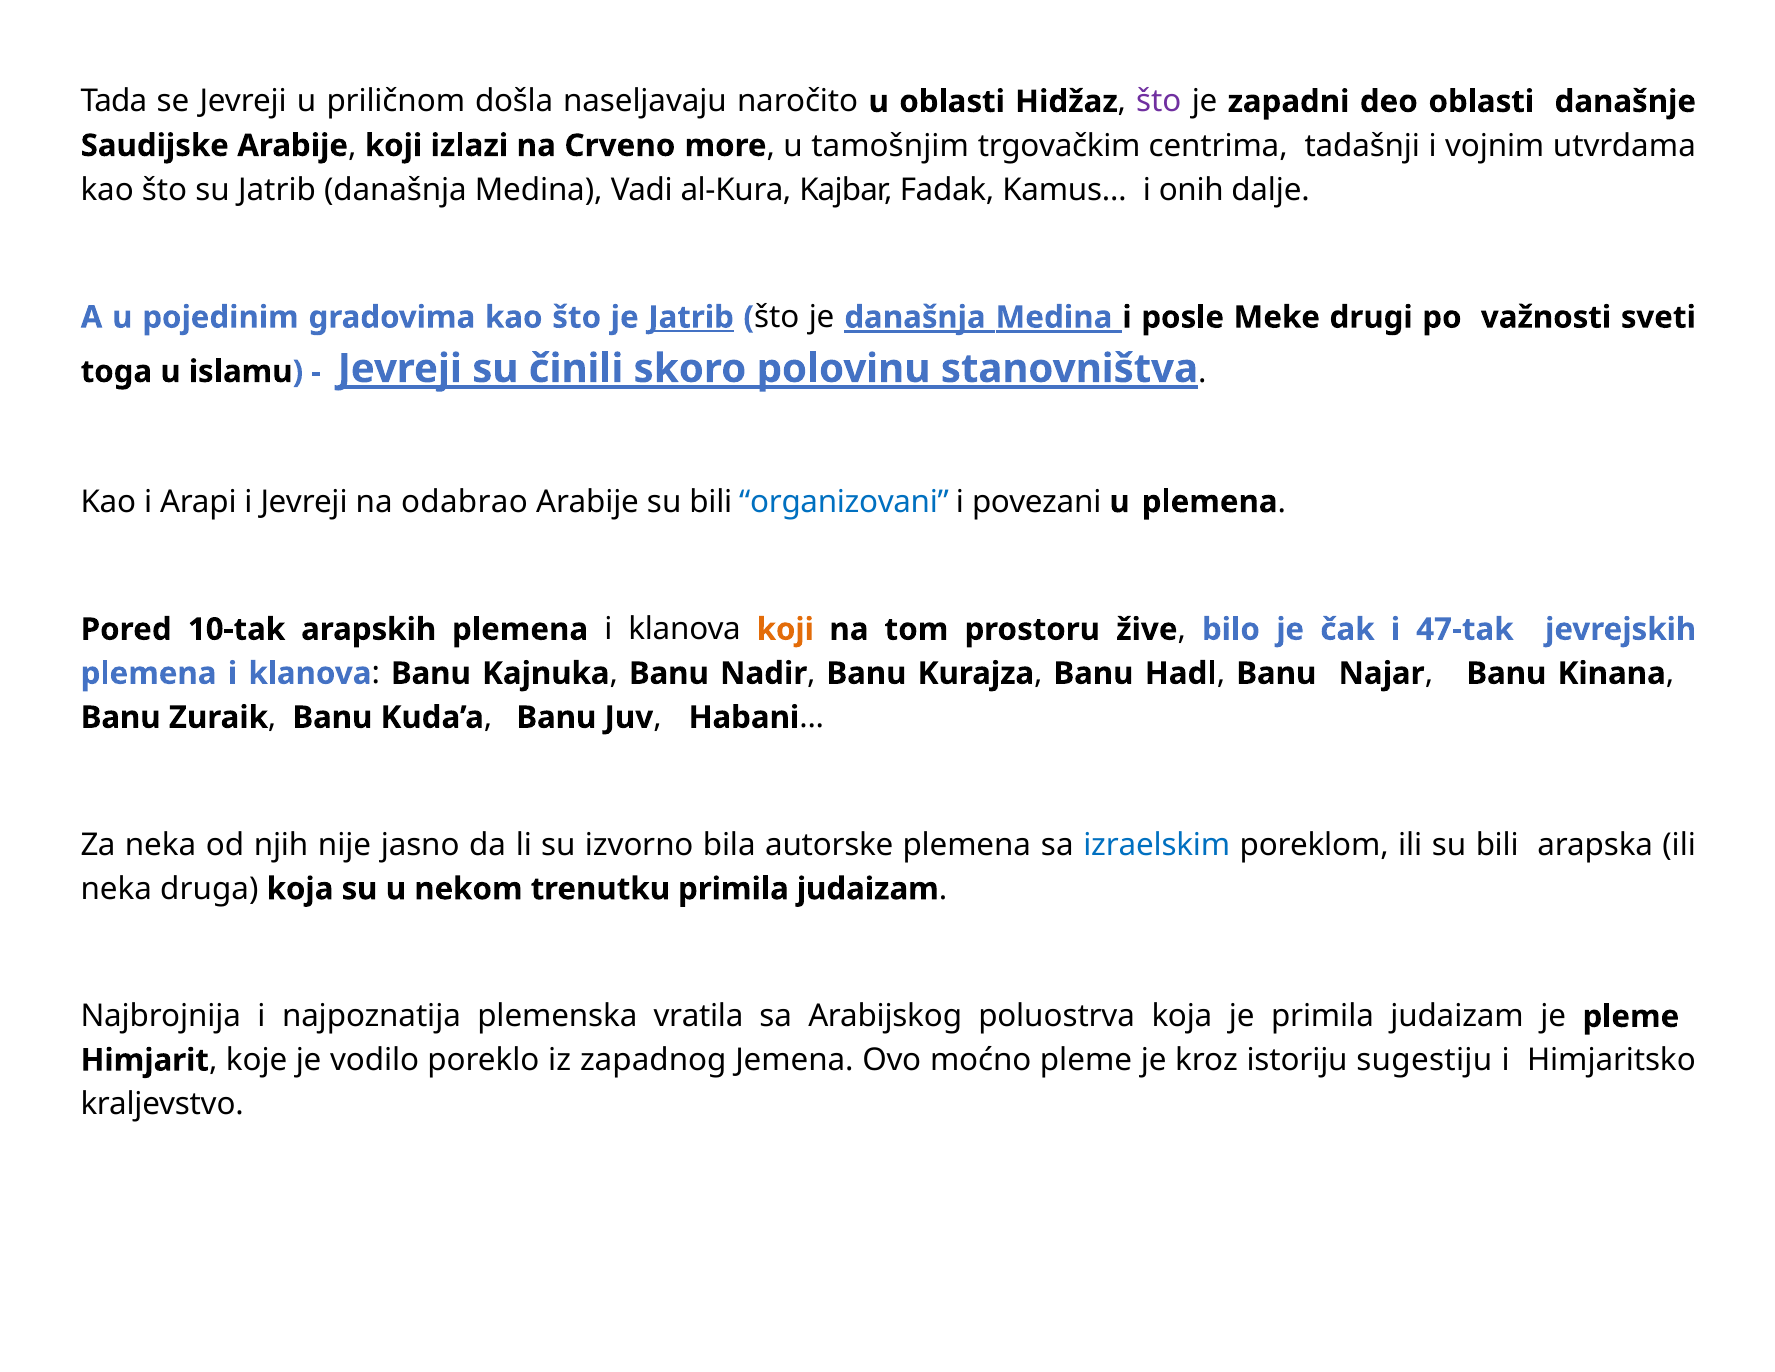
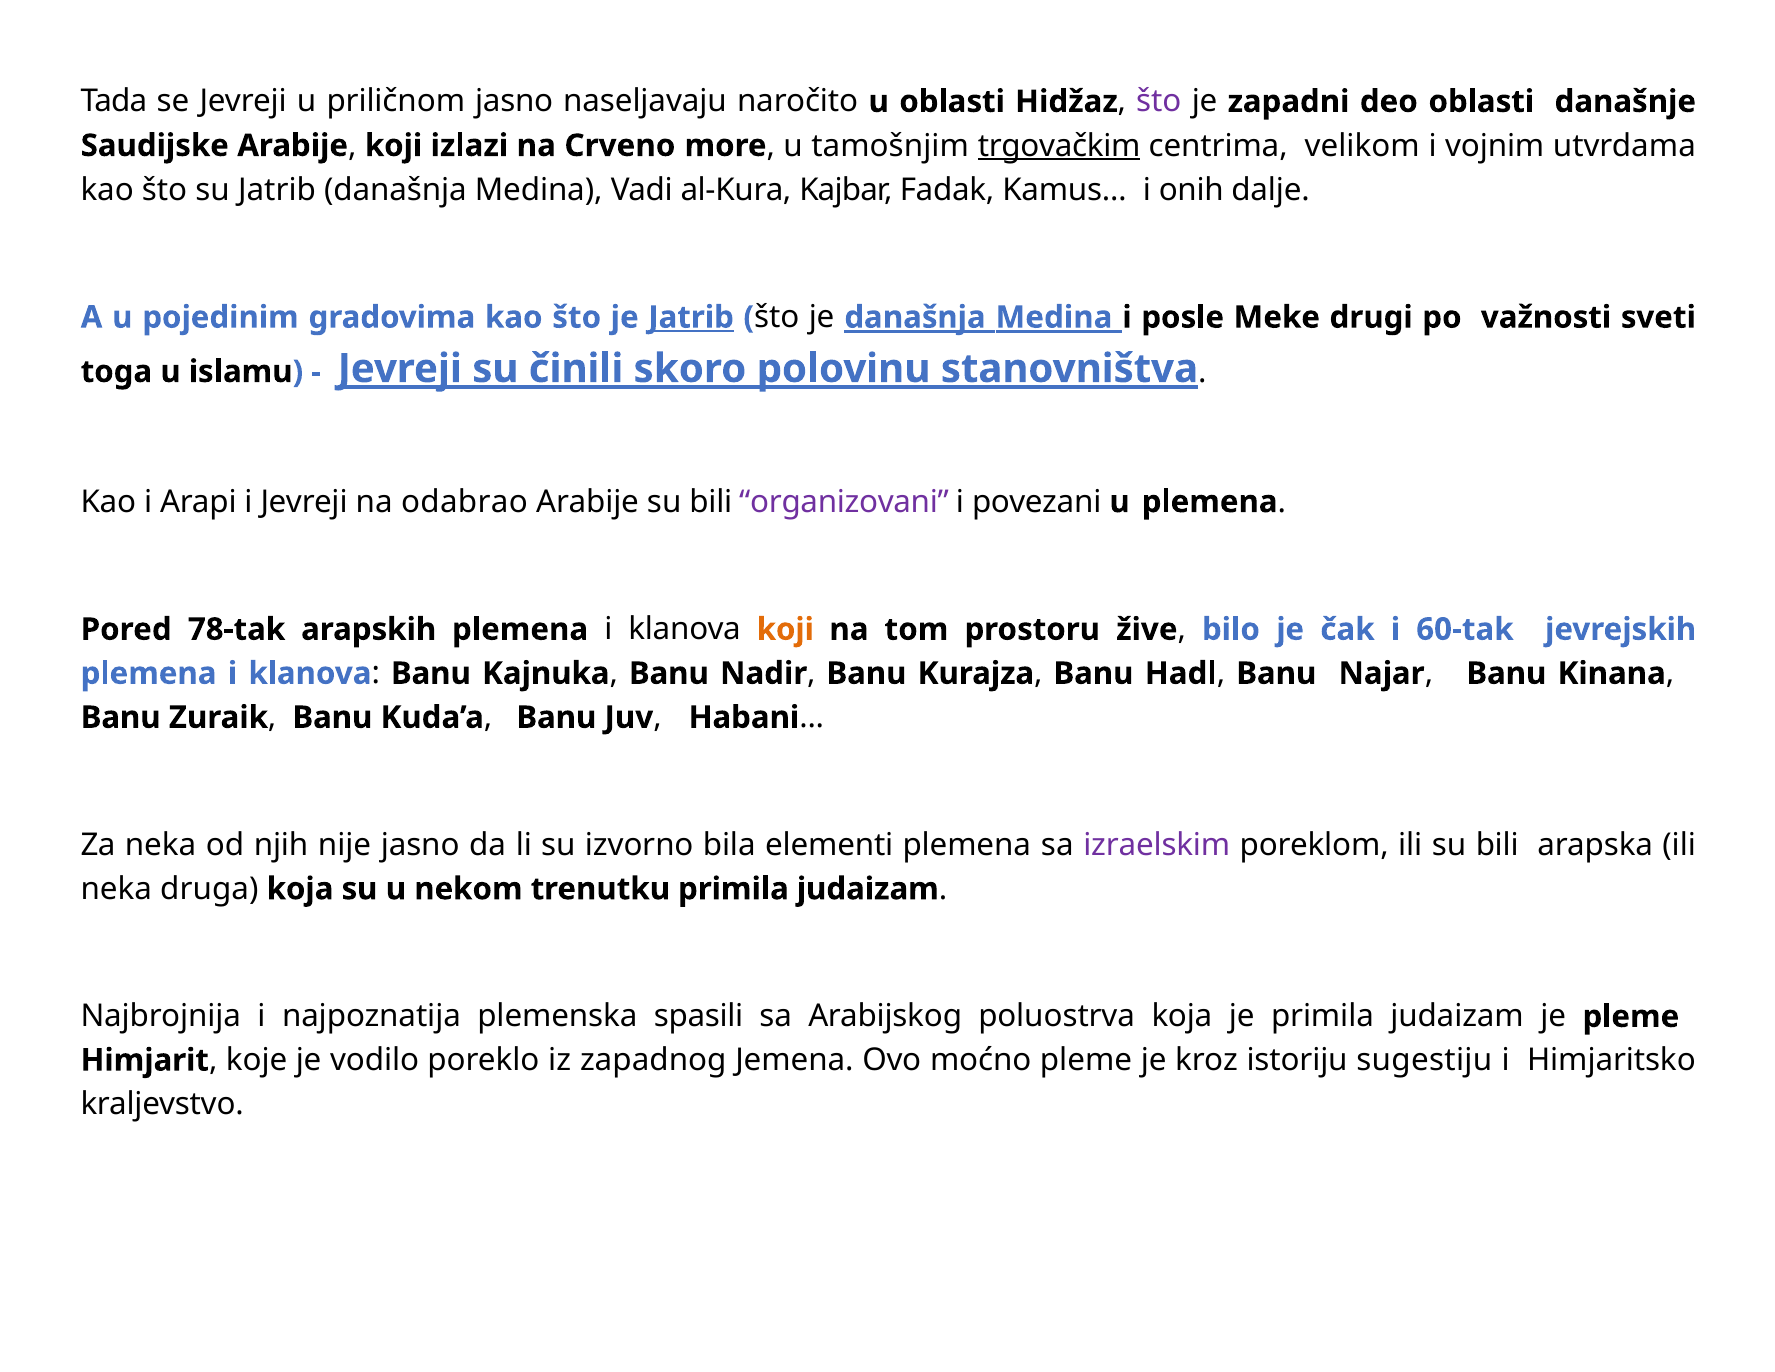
priličnom došla: došla -> jasno (514, 102)
trgovačkim underline: none -> present (1059, 146)
tadašnji: tadašnji -> velikom (1362, 146)
organizovani colour: blue -> purple (844, 502)
10-tak: 10-tak -> 78-tak (237, 629)
47-tak: 47-tak -> 60-tak (1465, 629)
autorske: autorske -> elementi (829, 845)
izraelskim colour: blue -> purple (1157, 845)
vratila: vratila -> spasili (698, 1016)
